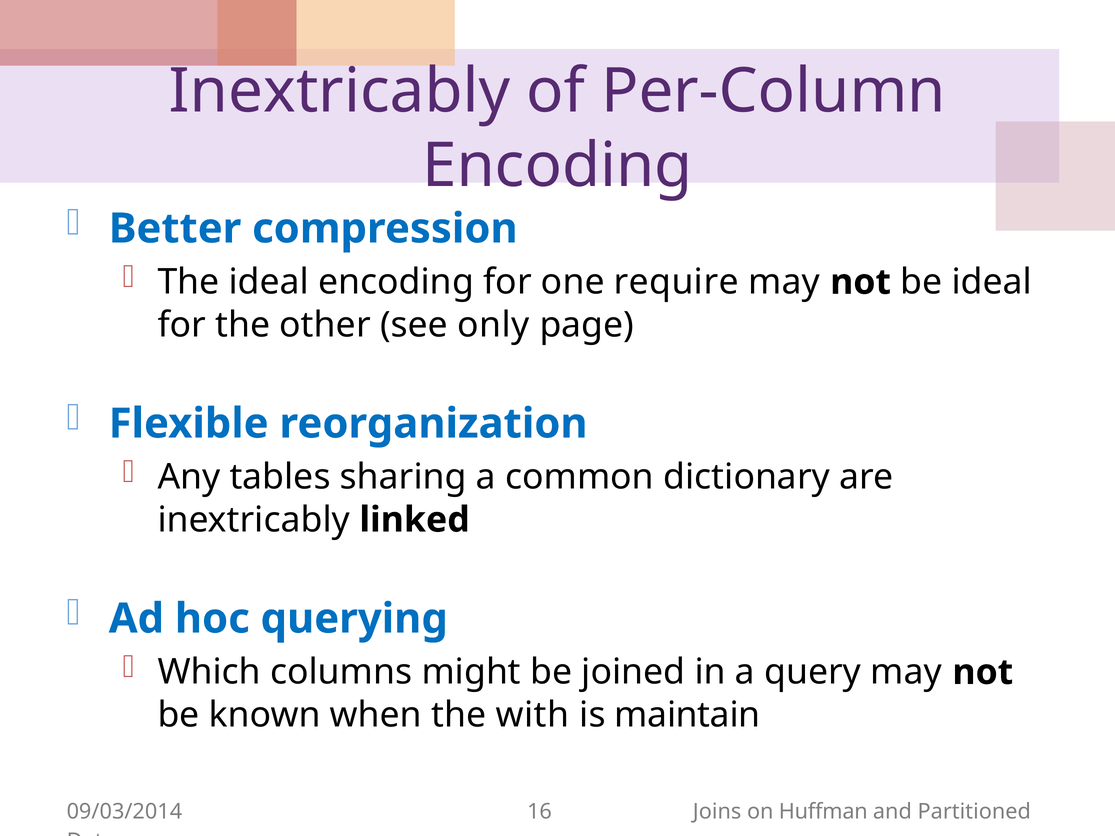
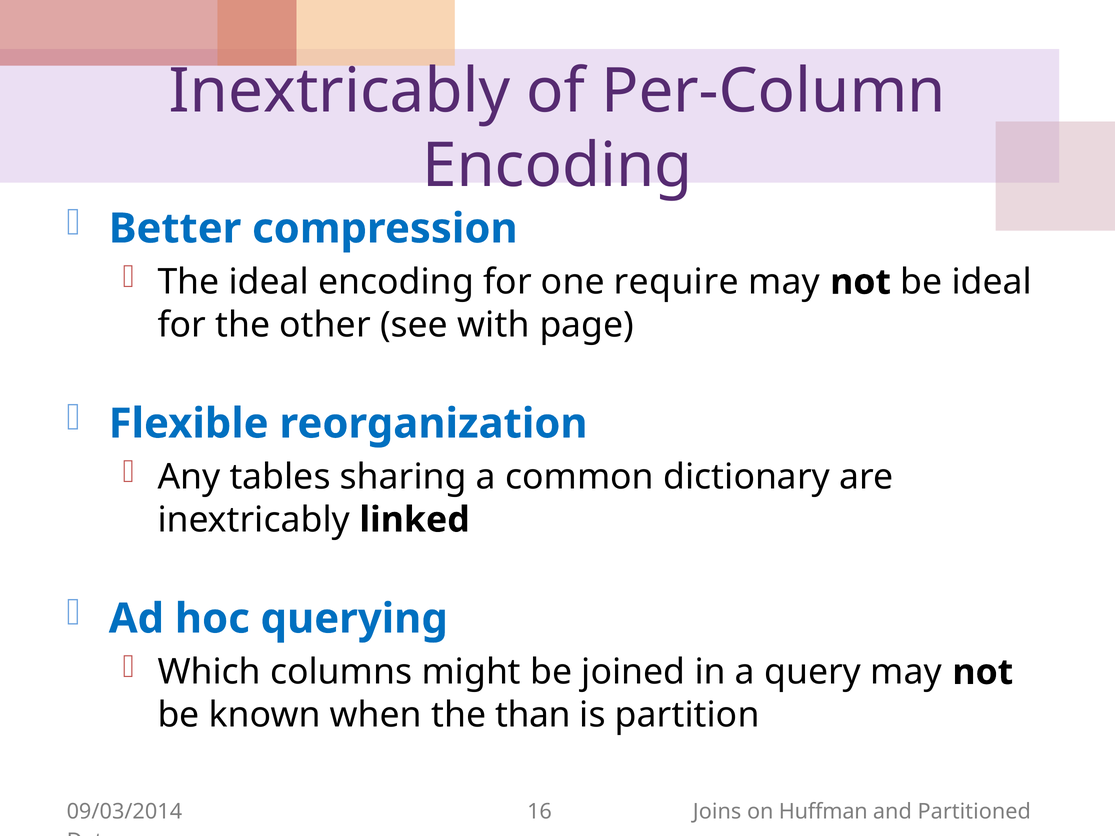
only: only -> with (494, 325)
with: with -> than (533, 715)
maintain: maintain -> partition (687, 715)
